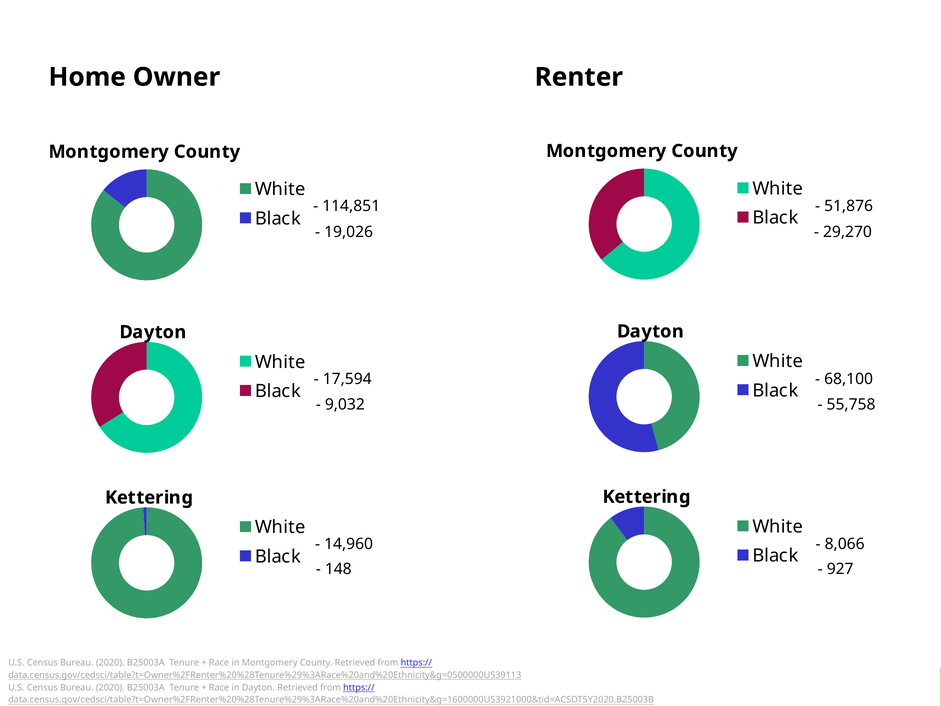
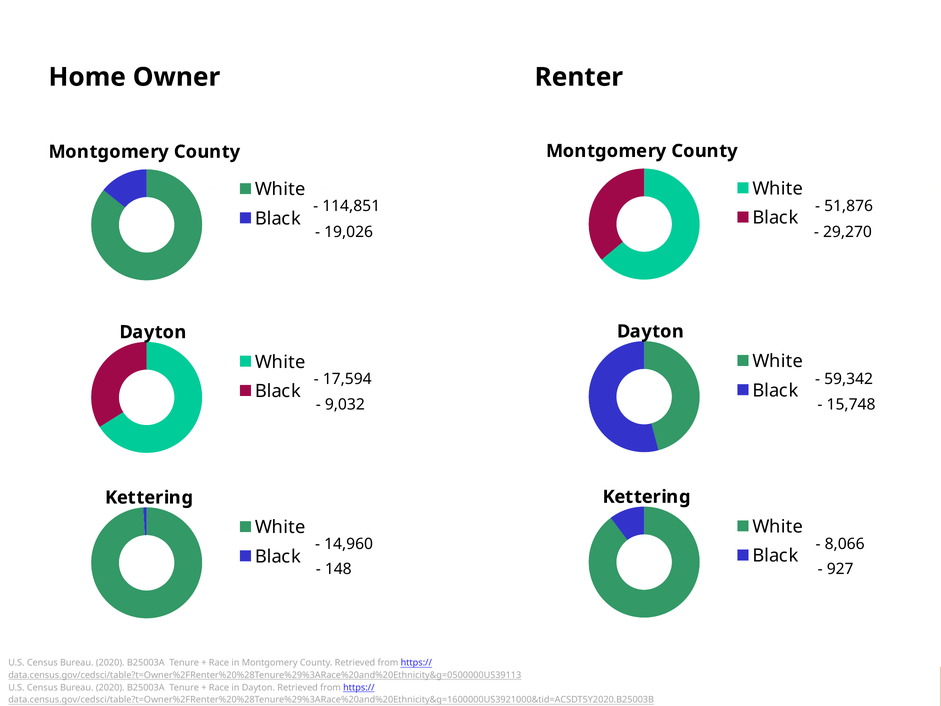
68,100: 68,100 -> 59,342 (849, 379)
55,758: 55,758 -> 15,748 (851, 404)
